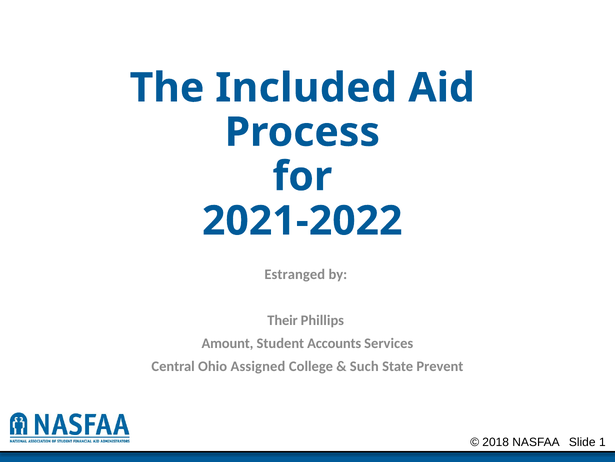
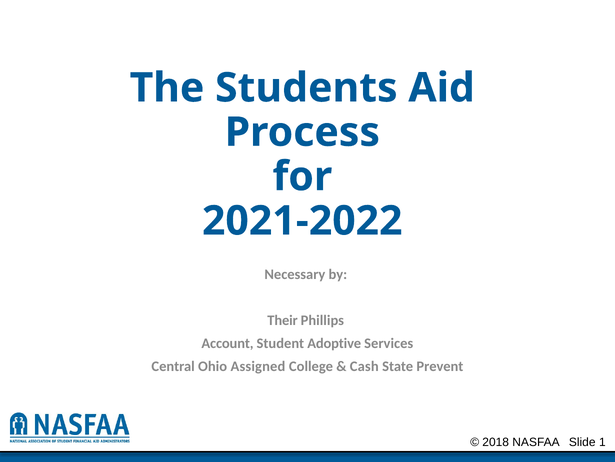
Included: Included -> Students (306, 88)
Estranged: Estranged -> Necessary (295, 274)
Amount: Amount -> Account (227, 343)
Accounts: Accounts -> Adoptive (334, 343)
Such: Such -> Cash (364, 366)
